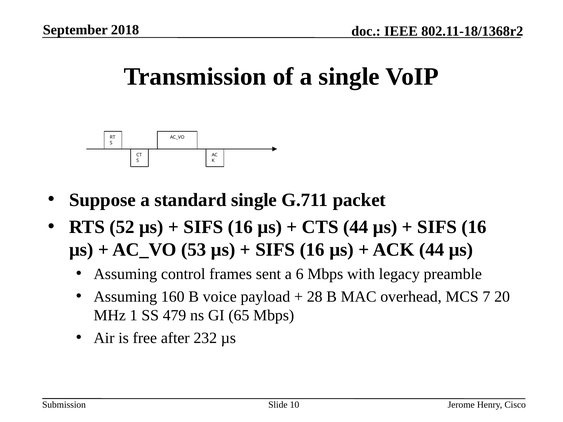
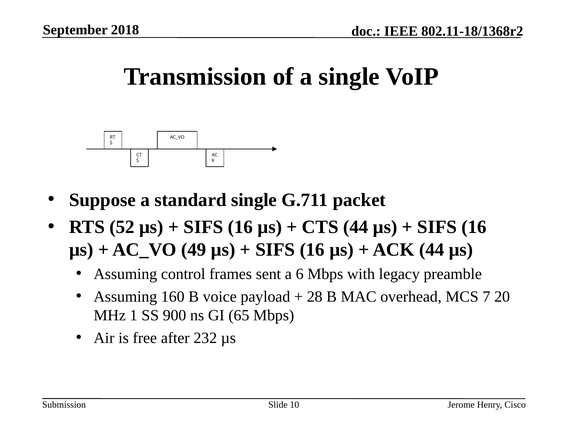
53: 53 -> 49 (194, 250)
479: 479 -> 900 (174, 316)
